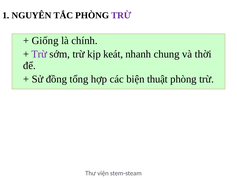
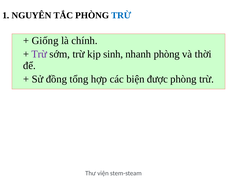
TRỪ colour: purple -> blue (121, 15)
keát: keát -> sinh (113, 54)
nhanh chung: chung -> phòng (167, 54)
thuật: thuật -> được (157, 79)
